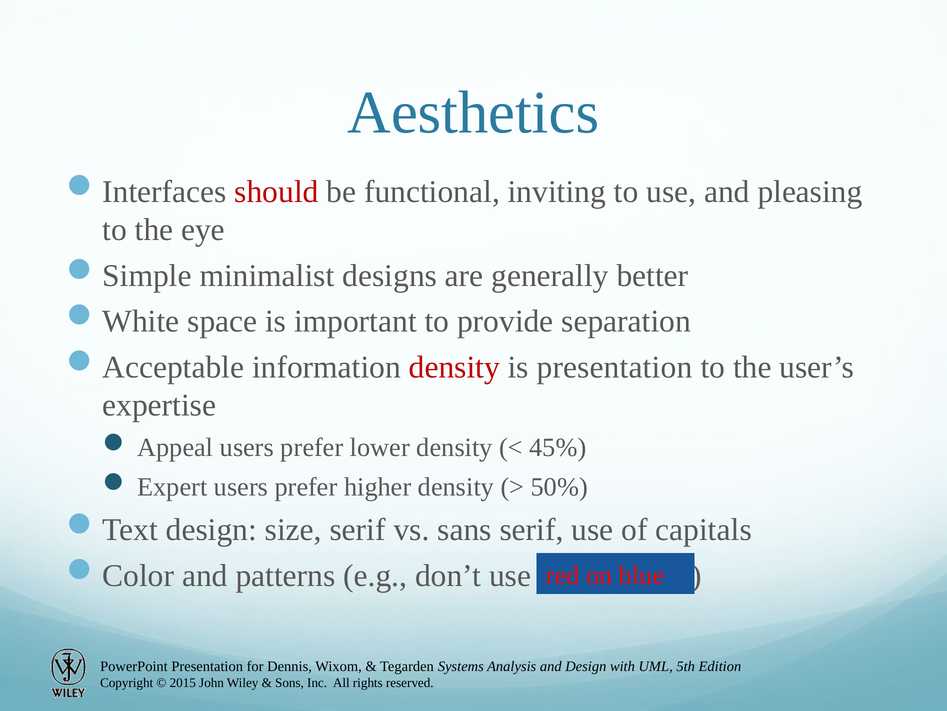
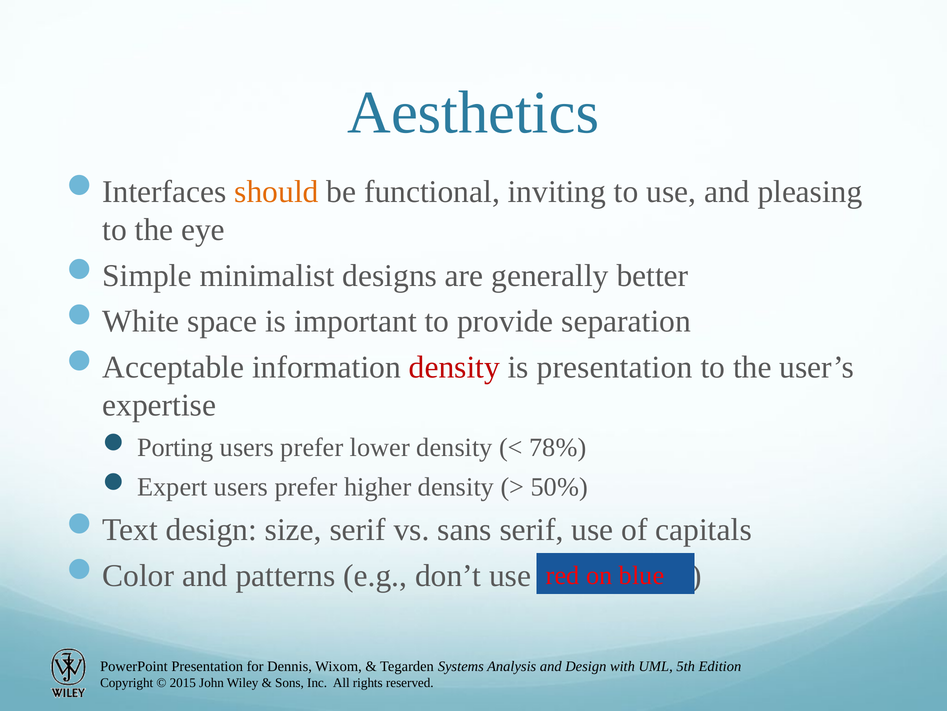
should colour: red -> orange (277, 192)
Appeal: Appeal -> Porting (175, 447)
45%: 45% -> 78% (558, 447)
